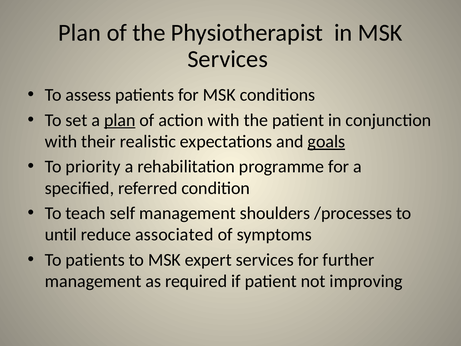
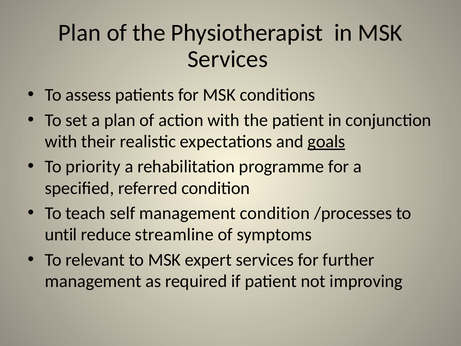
plan underline: present -> none (120, 120)
management shoulders: shoulders -> condition (275, 213)
associated: associated -> streamline (174, 235)
To patients: patients -> relevant (95, 260)
